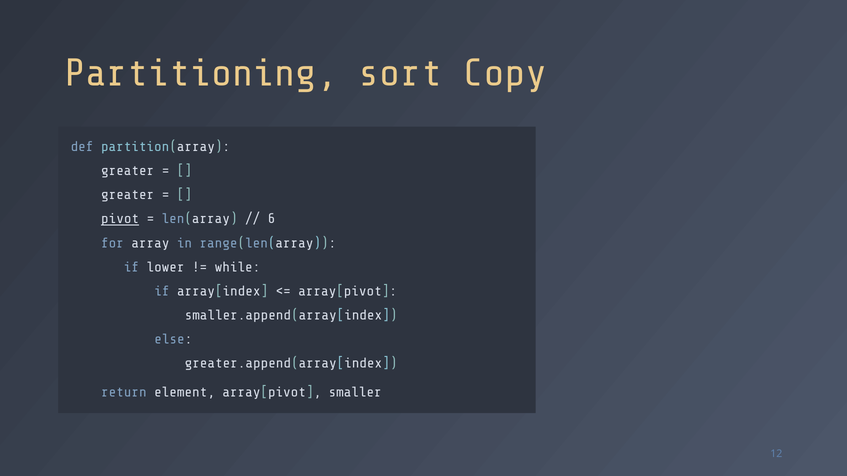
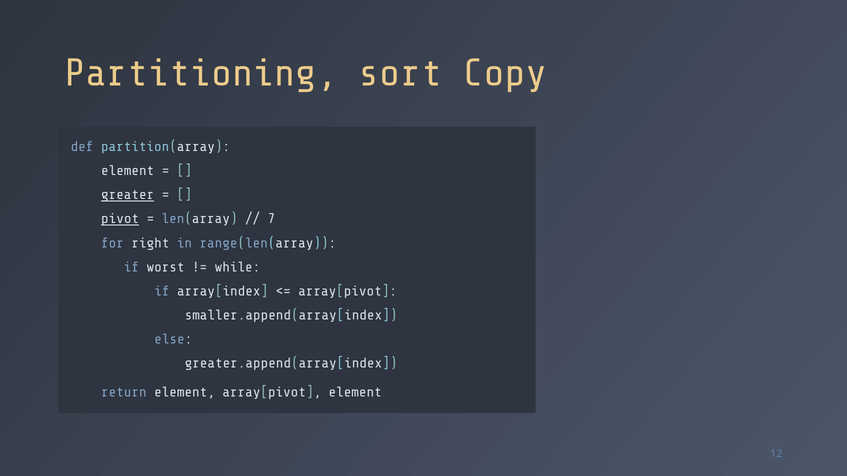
greater: greater -> element (128, 171)
greater underline: none -> present (128, 195)
6: 6 -> 7 (272, 219)
array: array -> right (150, 243)
lower: lower -> worst (166, 267)
array[pivot smaller: smaller -> element (355, 393)
